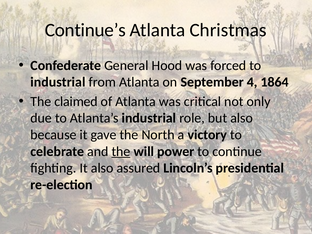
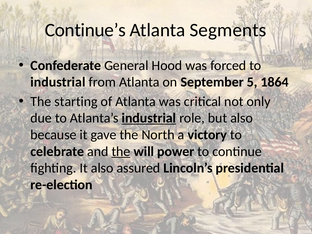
Christmas: Christmas -> Segments (228, 30)
4: 4 -> 5 (252, 82)
claimed: claimed -> starting (76, 102)
industrial underline: none -> present (149, 118)
